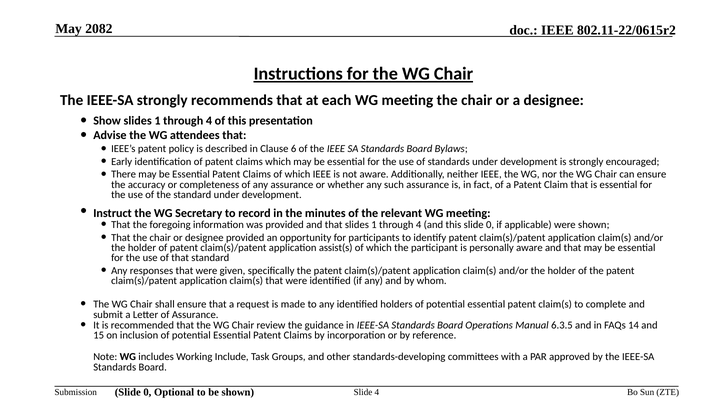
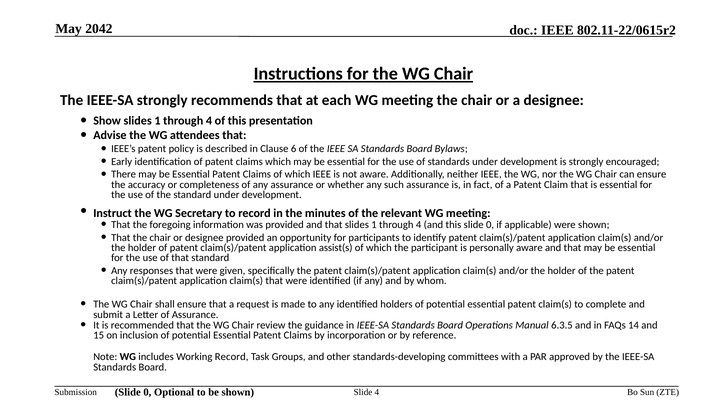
2082: 2082 -> 2042 (99, 29)
Working Include: Include -> Record (232, 357)
